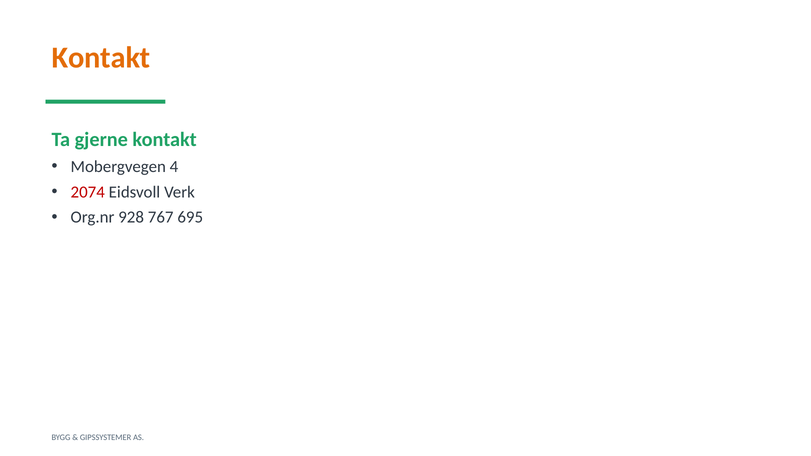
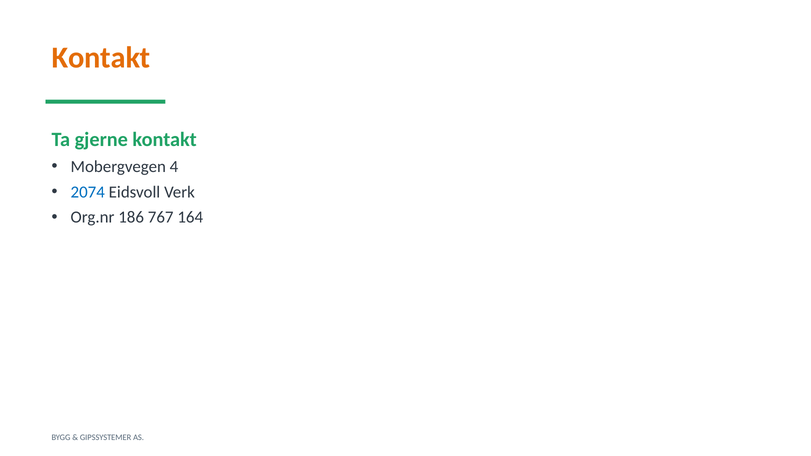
2074 colour: red -> blue (88, 192)
928: 928 -> 186 (131, 217)
695: 695 -> 164 (190, 217)
